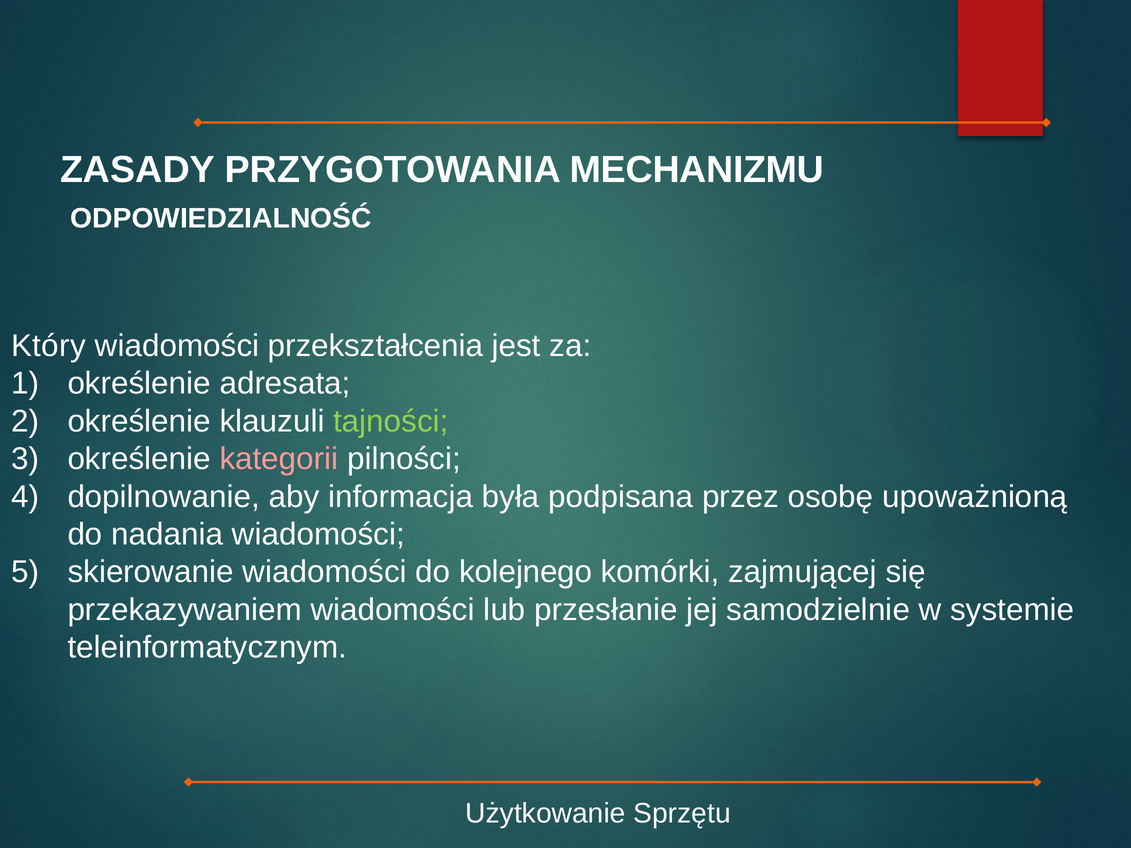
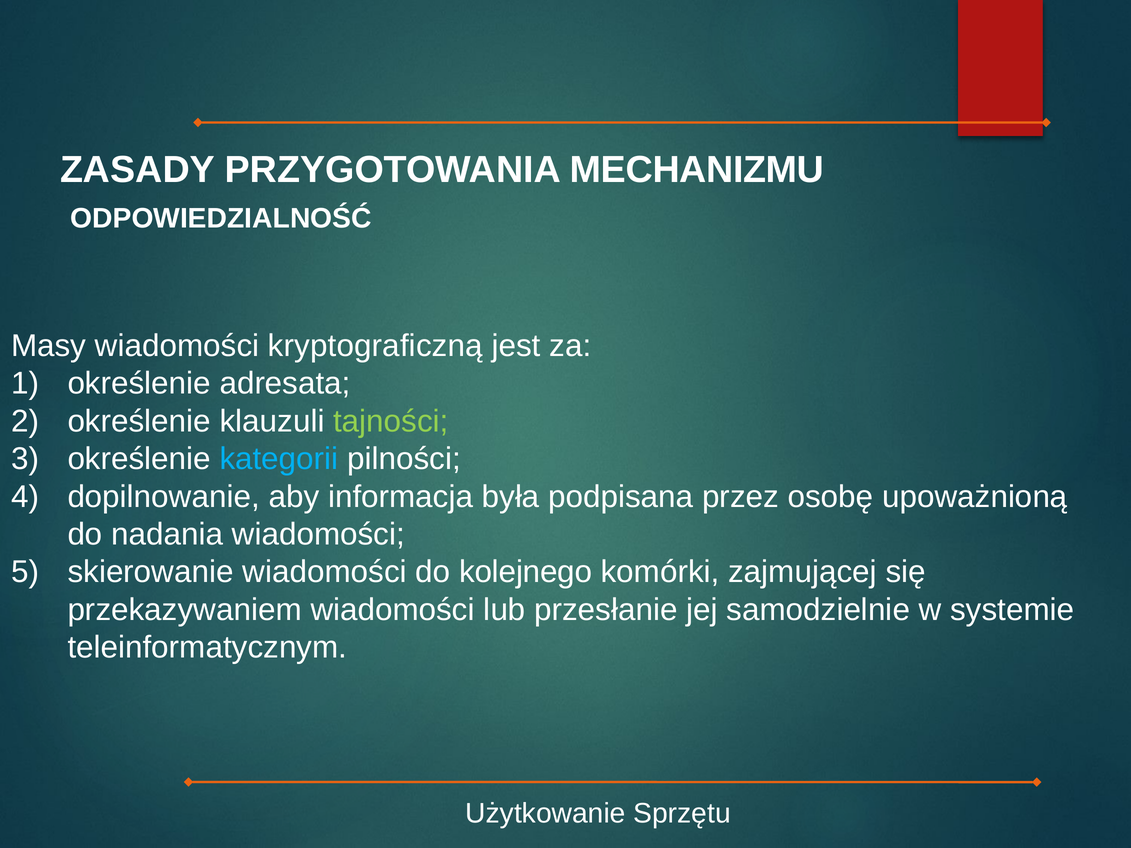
Który: Który -> Masy (49, 346)
przekształcenia: przekształcenia -> kryptograficzną (375, 346)
kategorii colour: pink -> light blue (279, 459)
